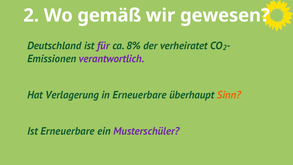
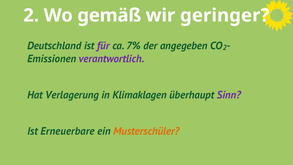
gewesen: gewesen -> geringer (225, 15)
8%: 8% -> 7% (133, 46)
verheiratet: verheiratet -> angegeben (184, 46)
in Erneuerbare: Erneuerbare -> Klimaklagen (140, 95)
Sinn colour: orange -> purple (229, 95)
Musterschüler colour: purple -> orange (146, 131)
